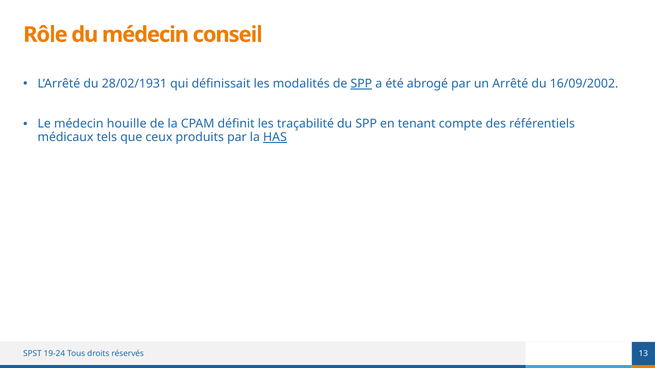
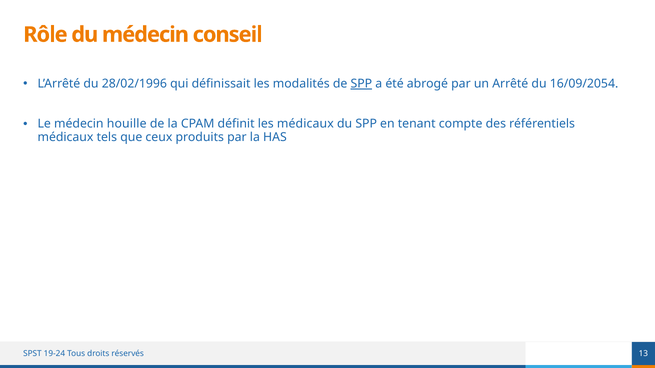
28/02/1931: 28/02/1931 -> 28/02/1996 (134, 84)
16/09/2002: 16/09/2002 -> 16/09/2054 (584, 84)
les traçabilité: traçabilité -> médicaux (305, 124)
HAS underline: present -> none (275, 137)
